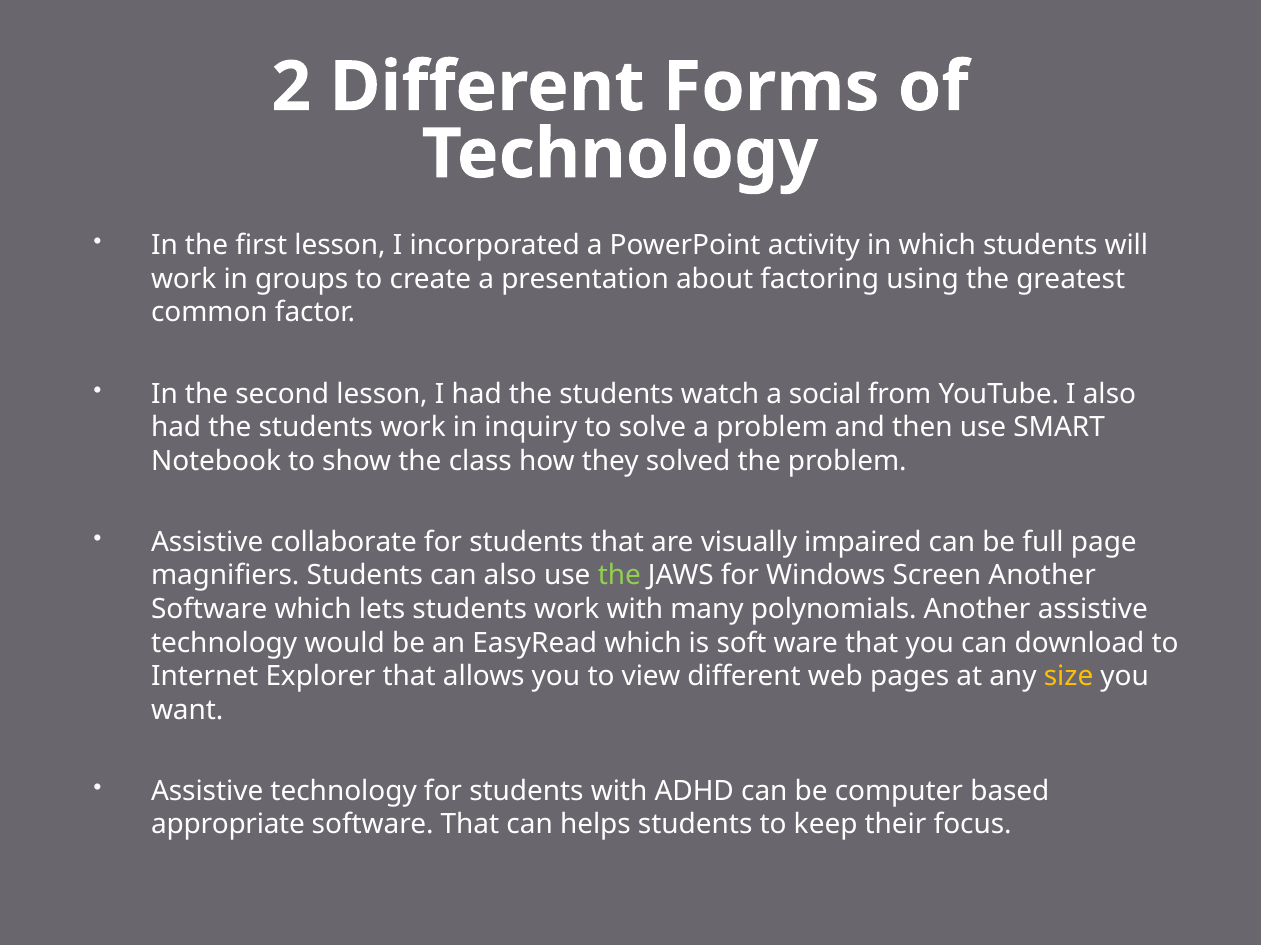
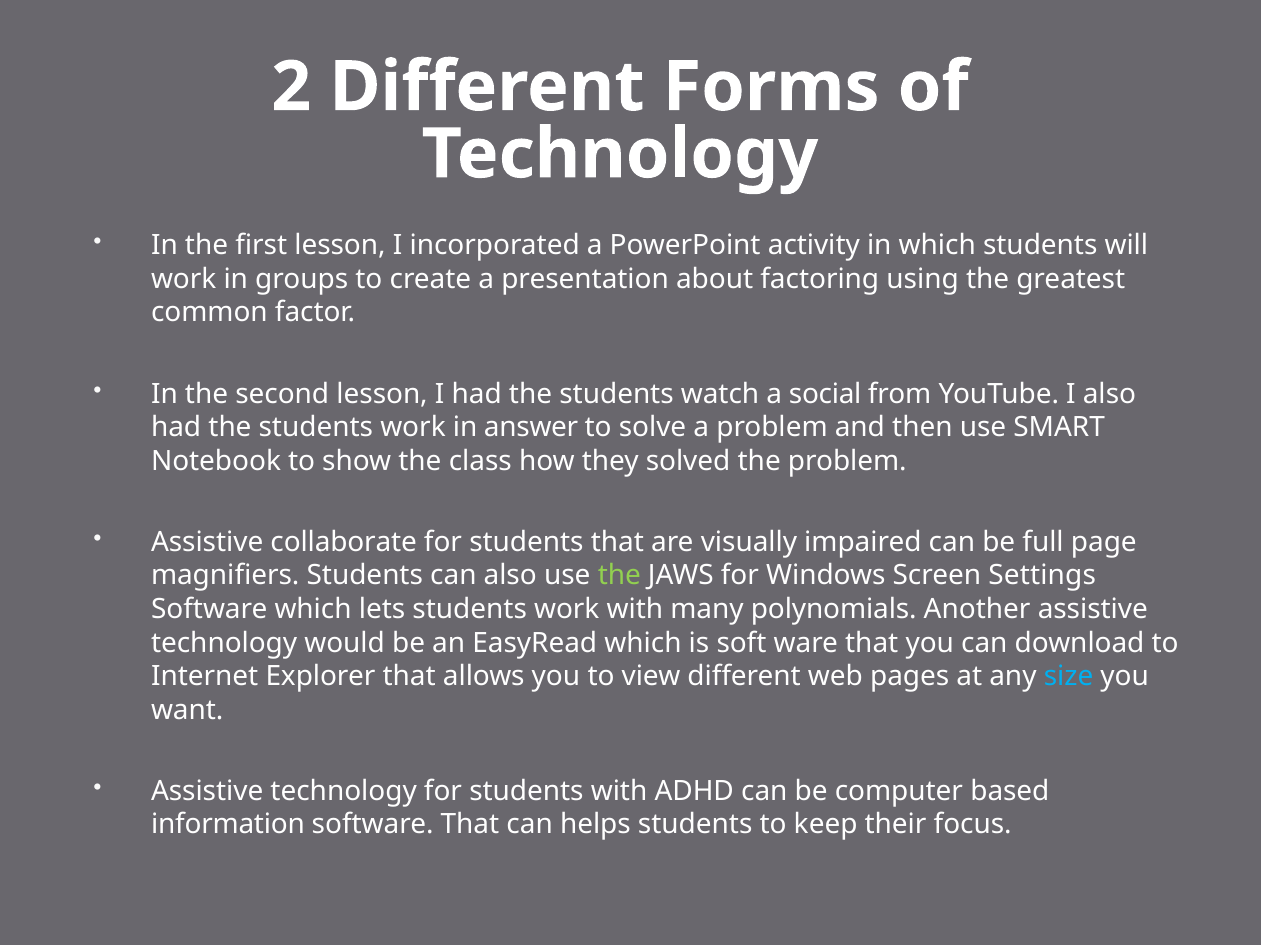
inquiry: inquiry -> answer (531, 428)
Screen Another: Another -> Settings (1042, 576)
size colour: yellow -> light blue (1069, 677)
appropriate: appropriate -> information (228, 825)
